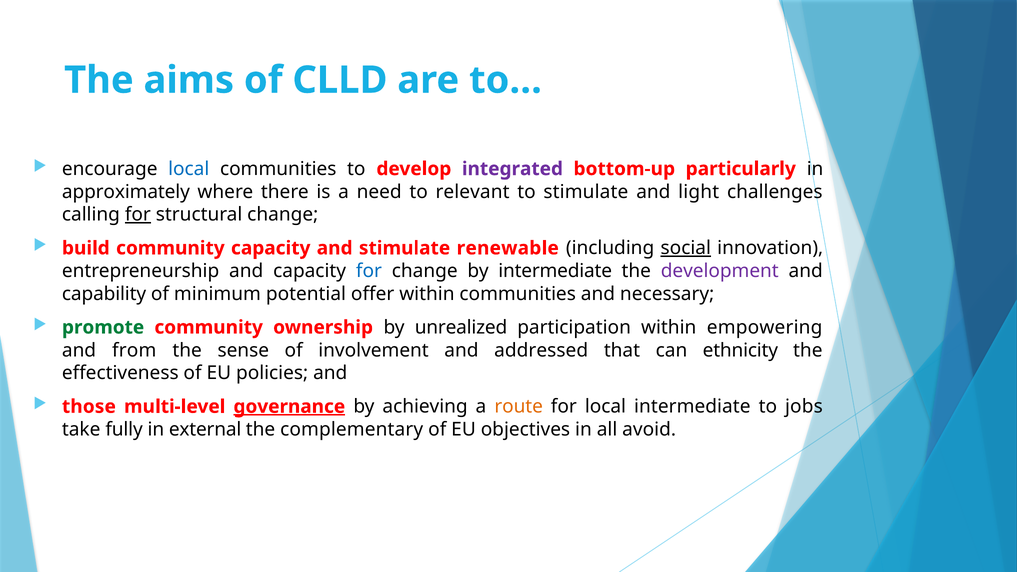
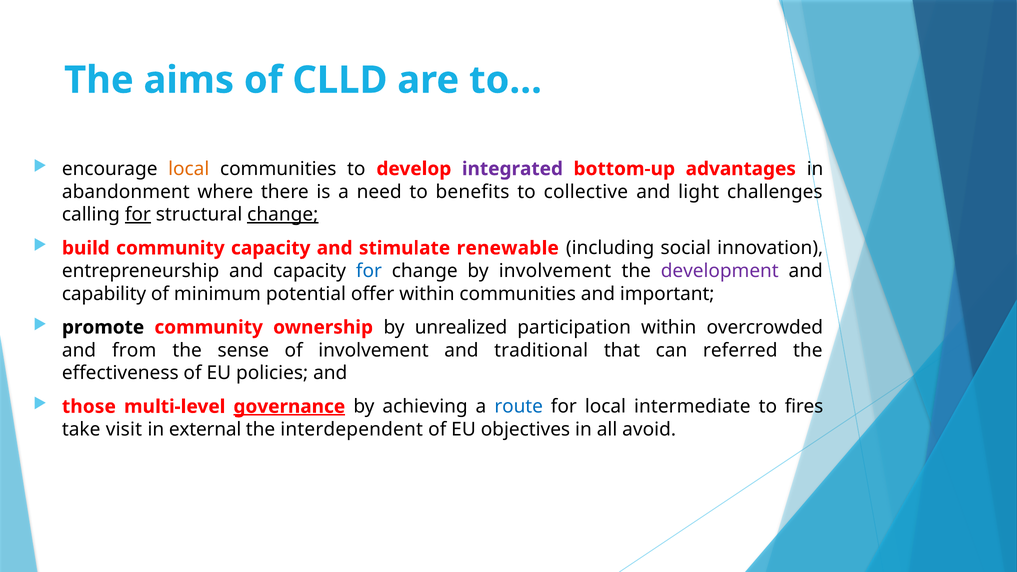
local colour: blue -> orange (189, 169)
particularly: particularly -> advantages (741, 169)
approximately: approximately -> abandonment (126, 192)
relevant: relevant -> benefits (472, 192)
to stimulate: stimulate -> collective (586, 192)
change underline: none -> present (283, 215)
social underline: present -> none (686, 248)
by intermediate: intermediate -> involvement (555, 271)
necessary: necessary -> important (667, 294)
promote colour: green -> black (103, 327)
empowering: empowering -> overcrowded (765, 327)
addressed: addressed -> traditional (541, 350)
ethnicity: ethnicity -> referred (740, 350)
route colour: orange -> blue (519, 407)
jobs: jobs -> fires (804, 407)
fully: fully -> visit (124, 429)
complementary: complementary -> interdependent (352, 429)
